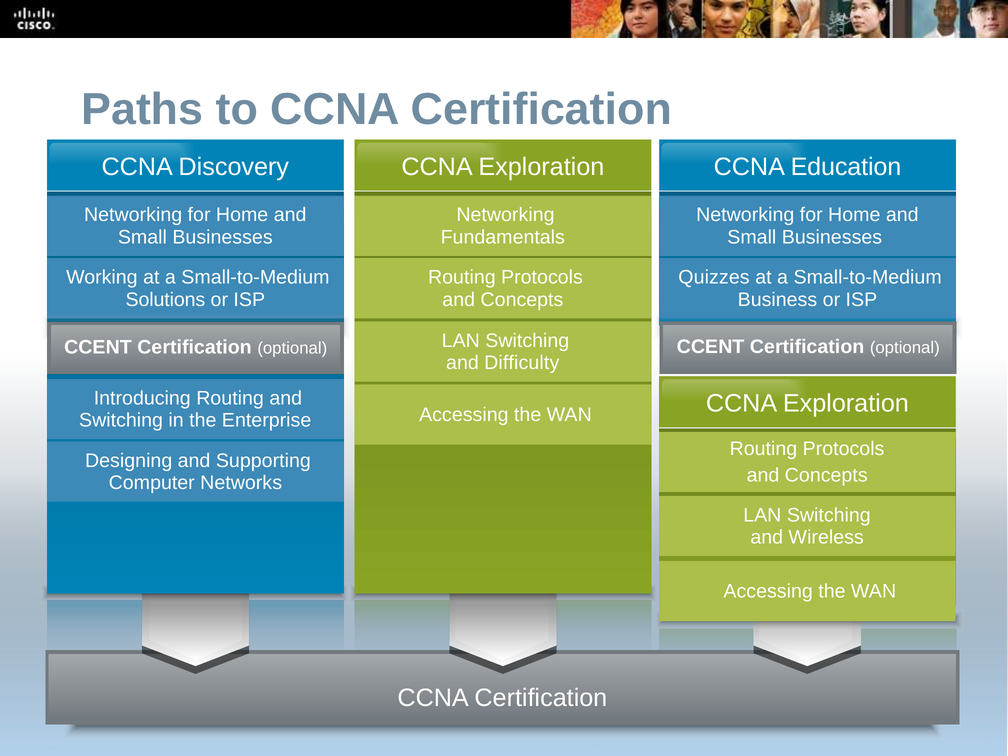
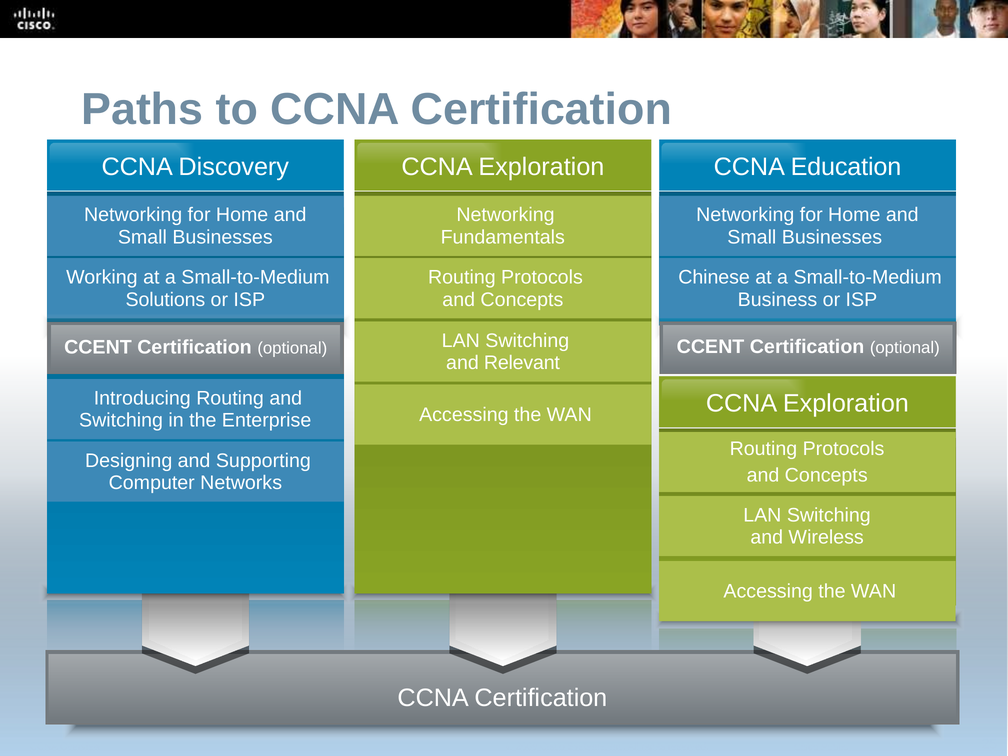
Quizzes: Quizzes -> Chinese (714, 277)
Difficulty: Difficulty -> Relevant (522, 363)
